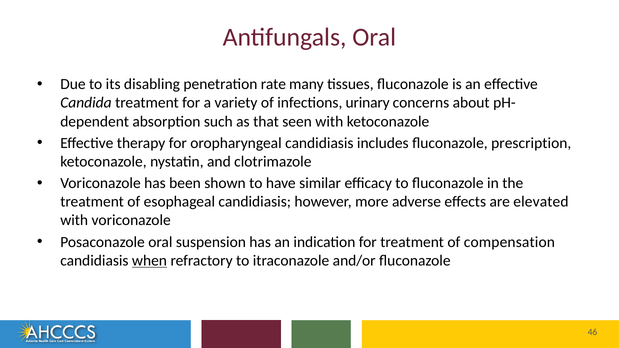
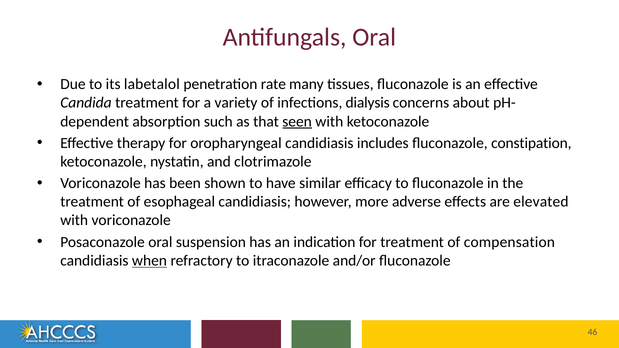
disabling: disabling -> labetalol (152, 84)
urinary: urinary -> dialysis (368, 103)
seen underline: none -> present (297, 121)
prescription: prescription -> constipation (531, 143)
